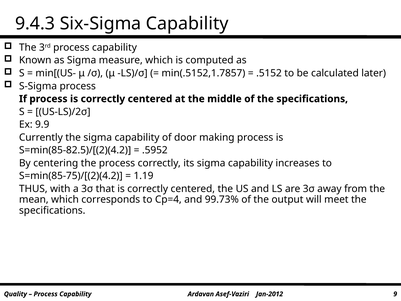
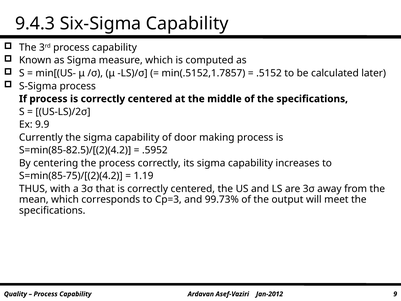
Cp=4: Cp=4 -> Cp=3 (168, 199)
